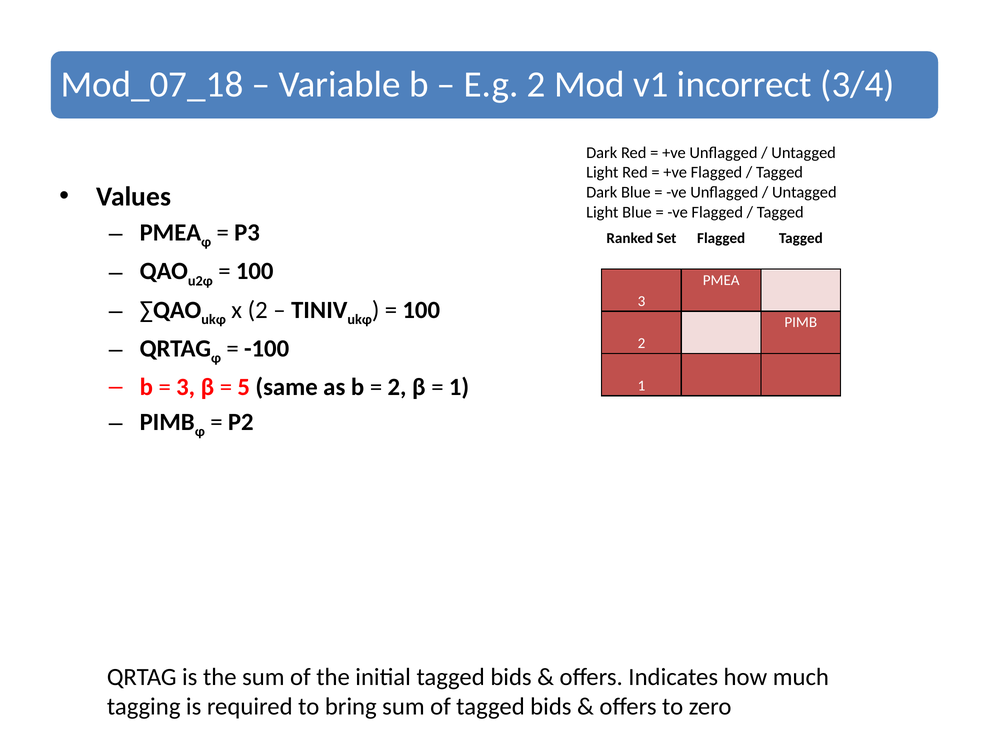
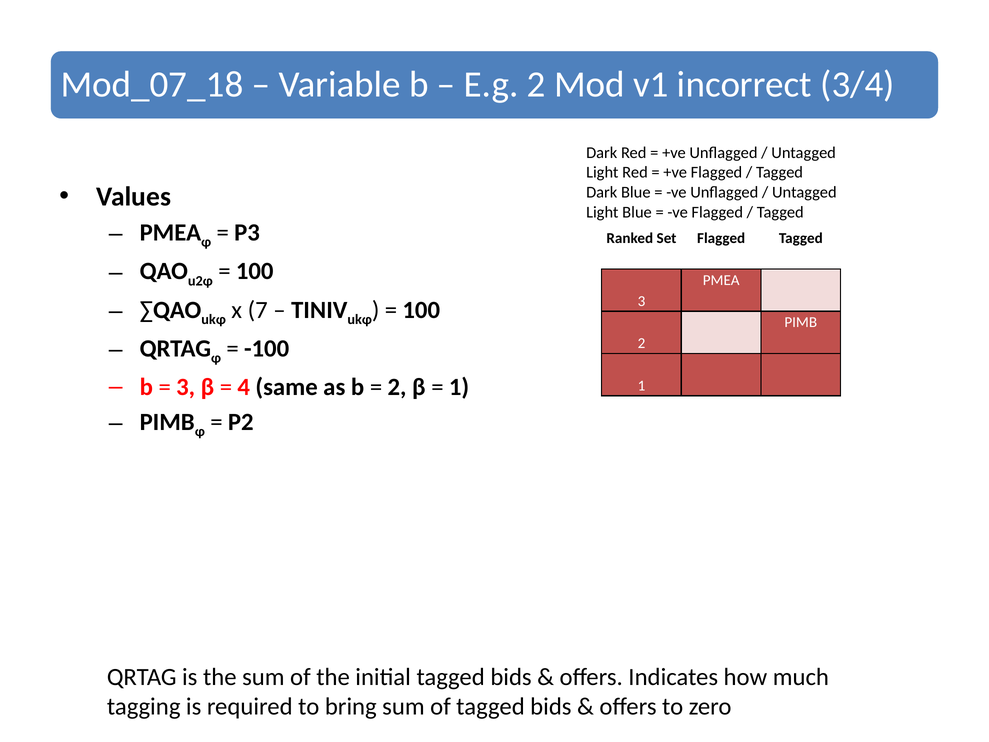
x 2: 2 -> 7 (258, 310)
5: 5 -> 4 (244, 387)
